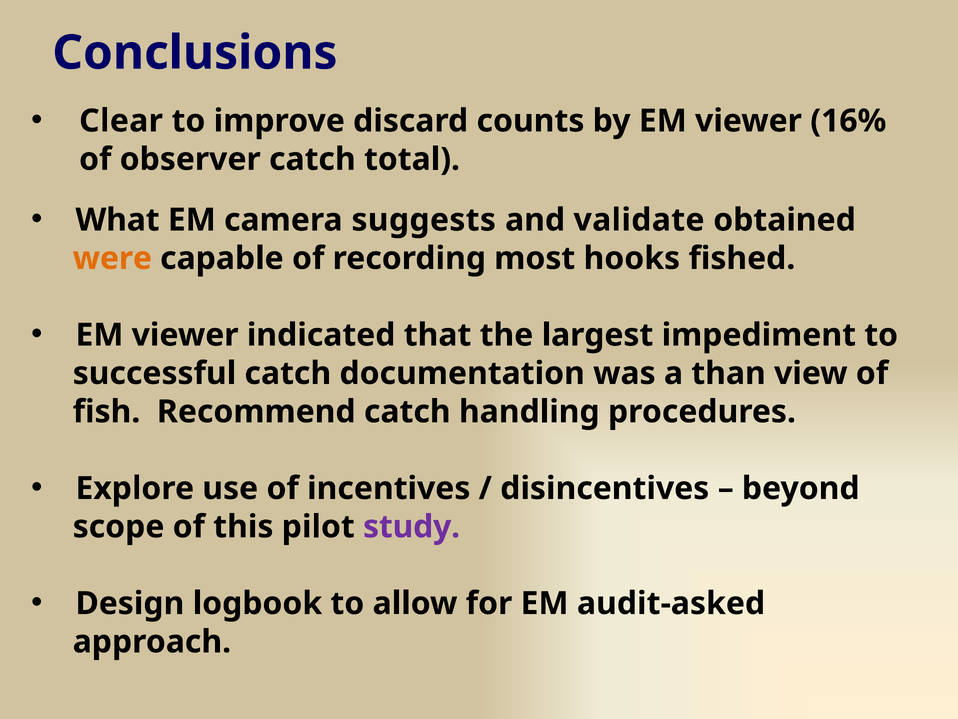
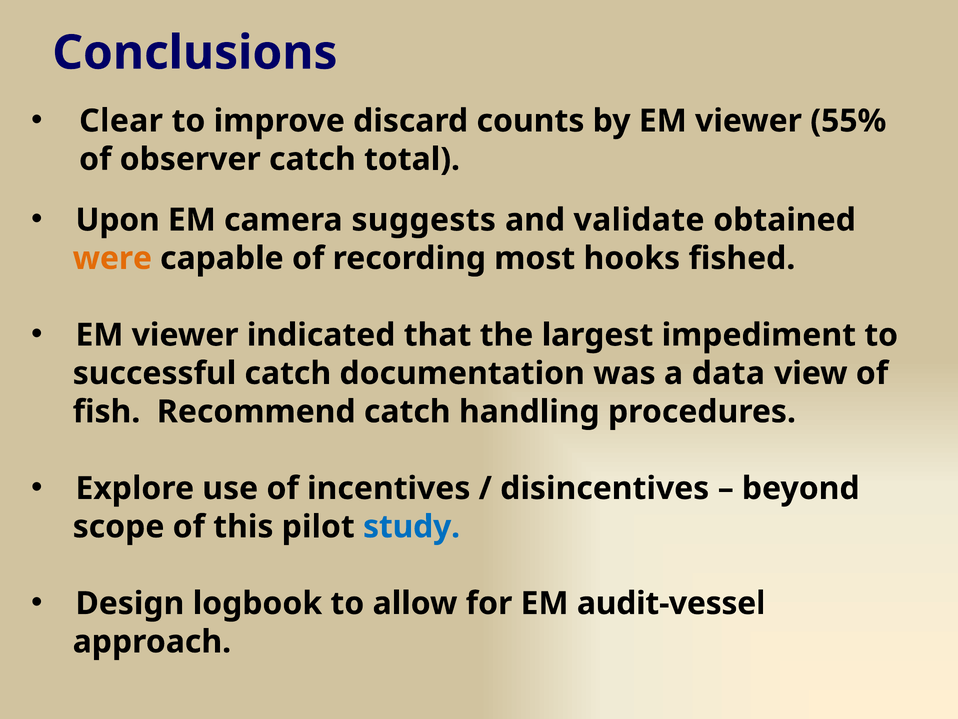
16%: 16% -> 55% (848, 121)
What: What -> Upon (118, 220)
than: than -> data (728, 373)
study colour: purple -> blue (412, 526)
audit-asked: audit-asked -> audit-vessel (671, 603)
